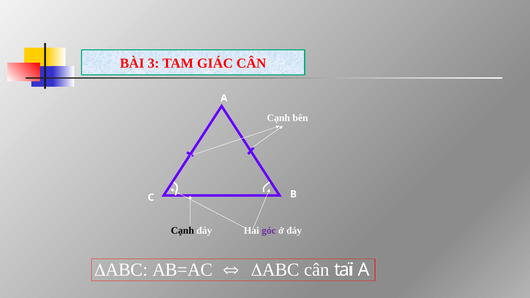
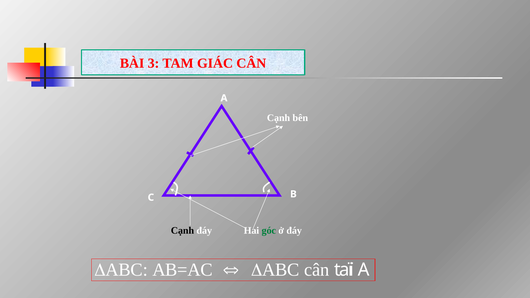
góc colour: purple -> green (269, 231)
